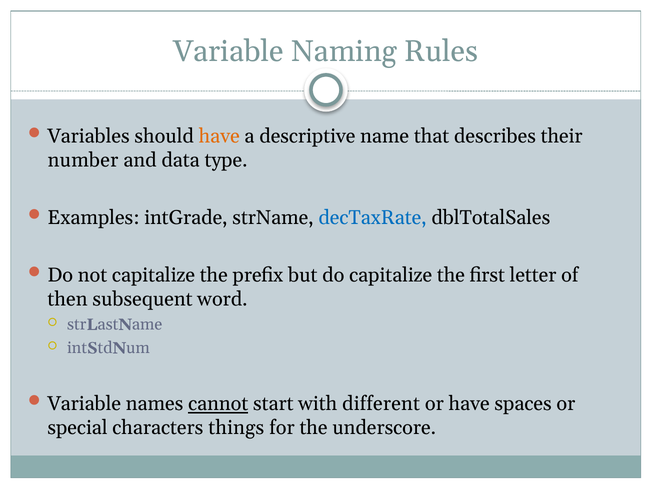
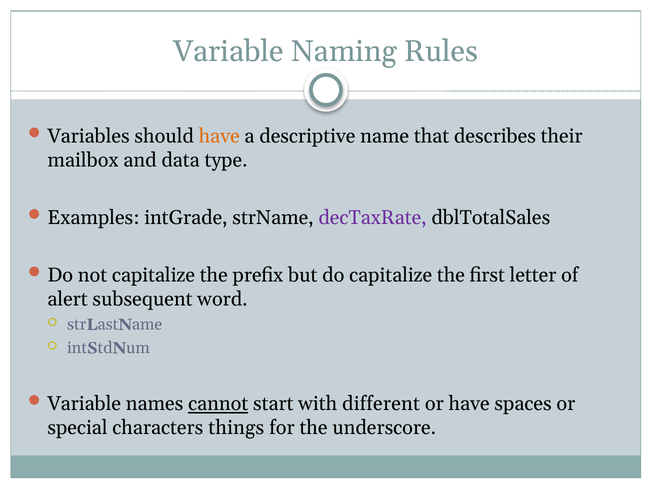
number: number -> mailbox (83, 160)
decTaxRate colour: blue -> purple (373, 218)
then: then -> alert (68, 299)
